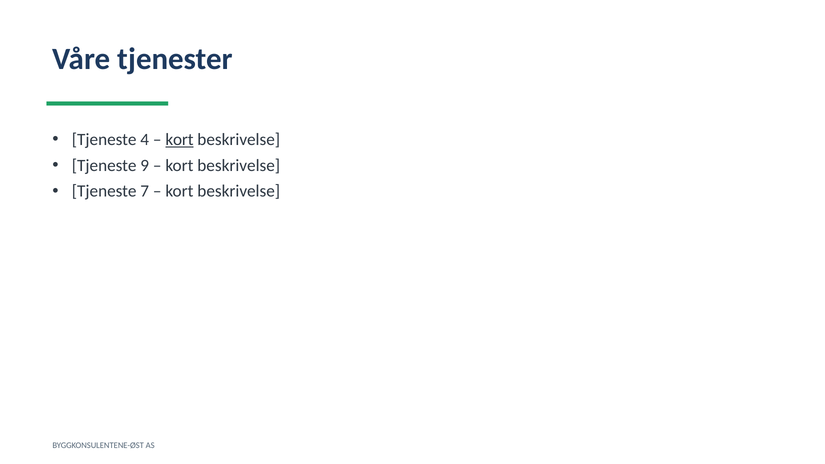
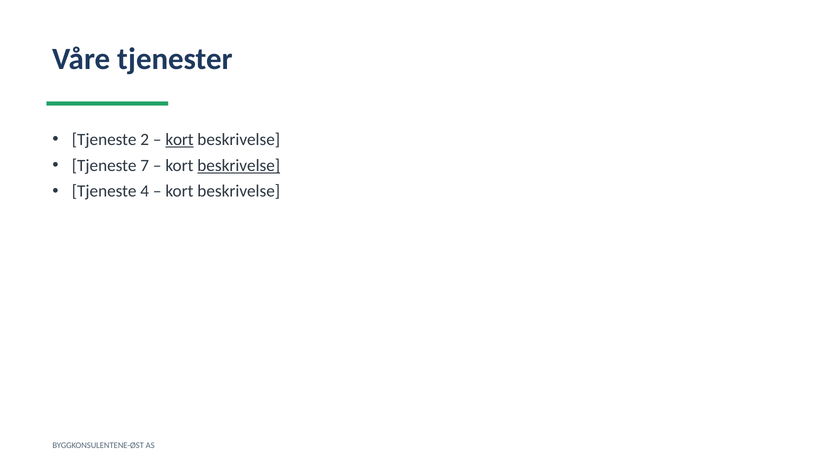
4: 4 -> 2 (145, 140)
9: 9 -> 7 (145, 166)
beskrivelse underline: none -> present (239, 166)
7: 7 -> 4 (145, 191)
